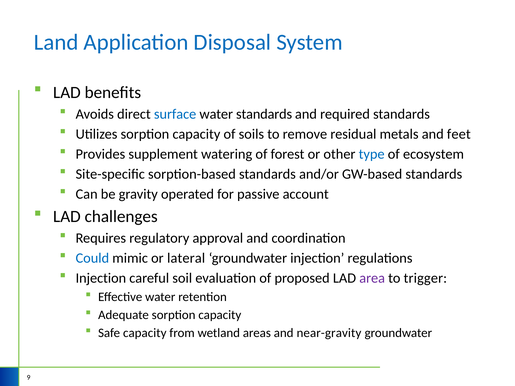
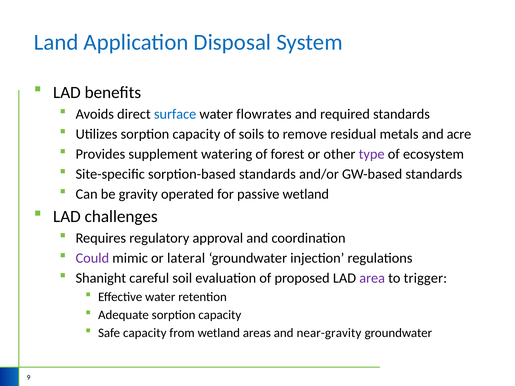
water standards: standards -> flowrates (264, 114)
feet: feet -> acre (459, 134)
type colour: blue -> purple (372, 154)
passive account: account -> wetland (306, 194)
Could colour: blue -> purple (92, 258)
Injection: Injection -> Shanight (101, 278)
